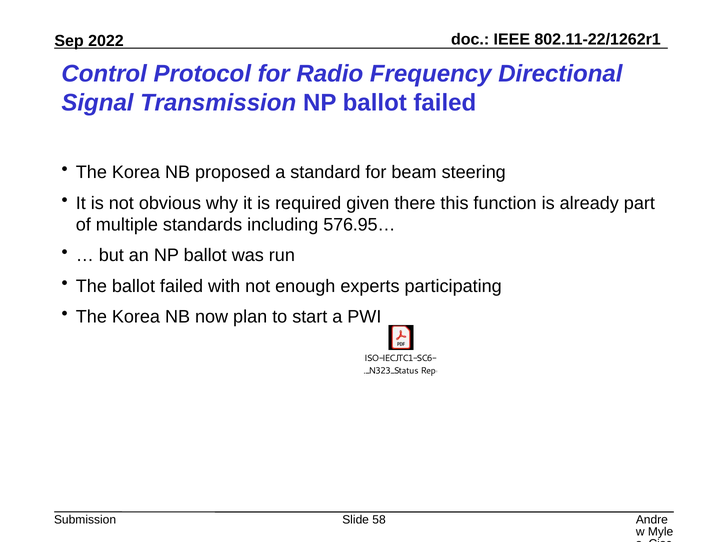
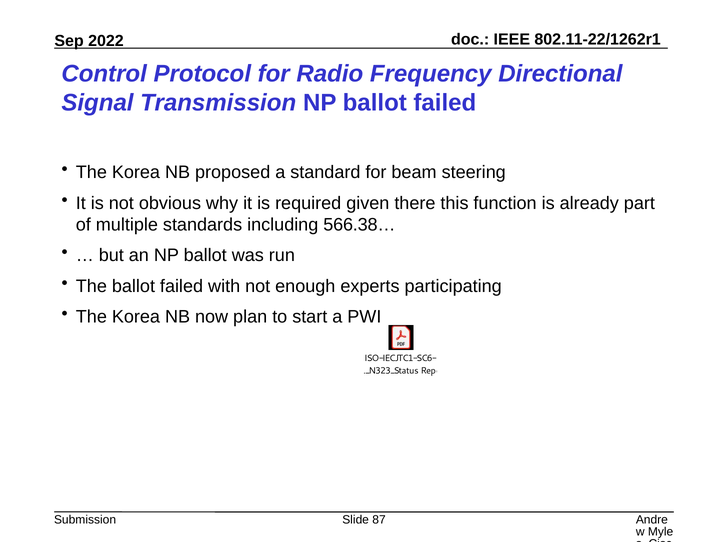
576.95…: 576.95… -> 566.38… (359, 225)
58: 58 -> 87 (379, 519)
